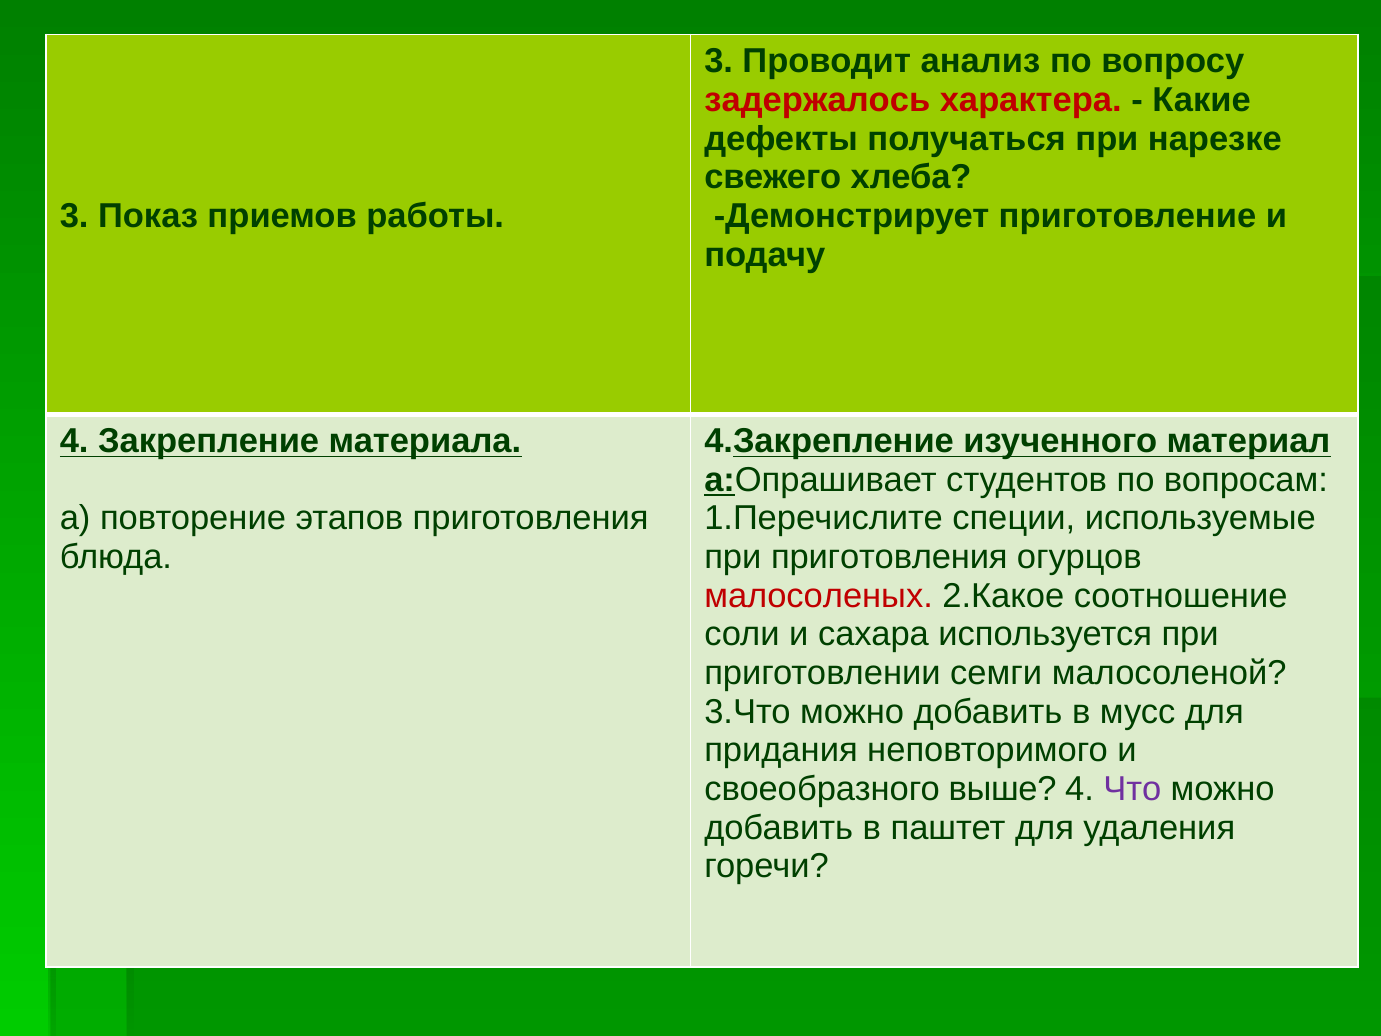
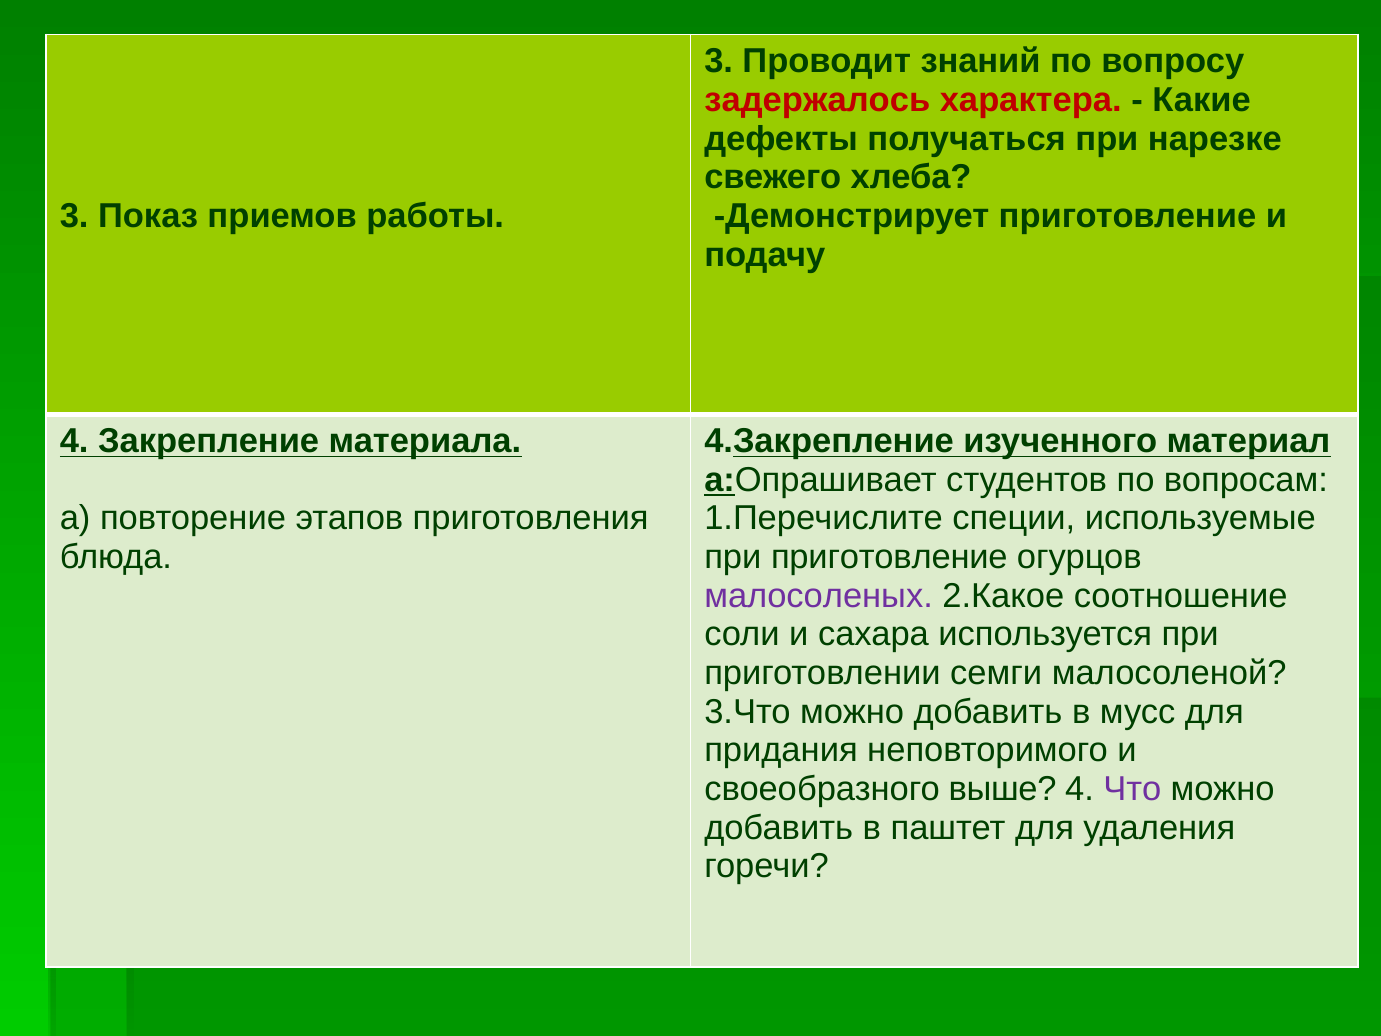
анализ: анализ -> знаний (981, 61)
при приготовления: приготовления -> приготовление (889, 557)
малосоленых colour: red -> purple (819, 596)
